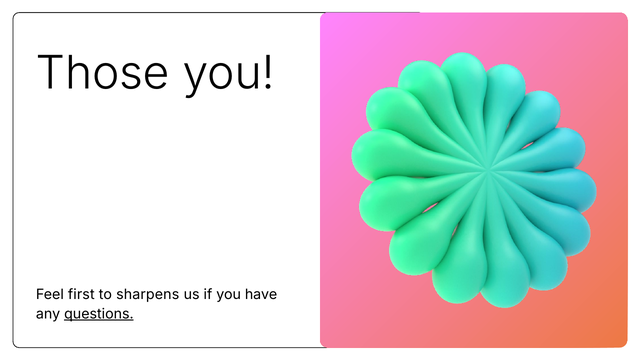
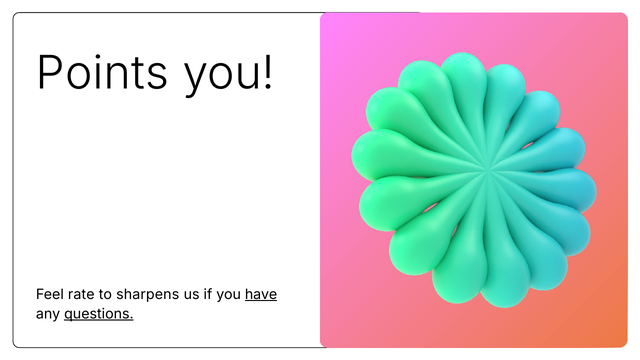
Those: Those -> Points (103, 74)
first: first -> rate (81, 294)
have underline: none -> present (261, 294)
